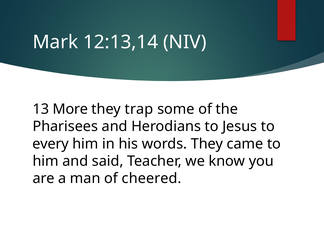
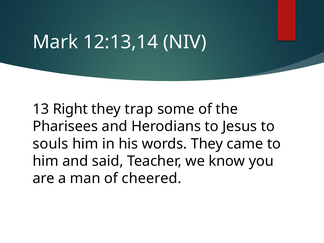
More: More -> Right (70, 109)
every: every -> souls (50, 144)
